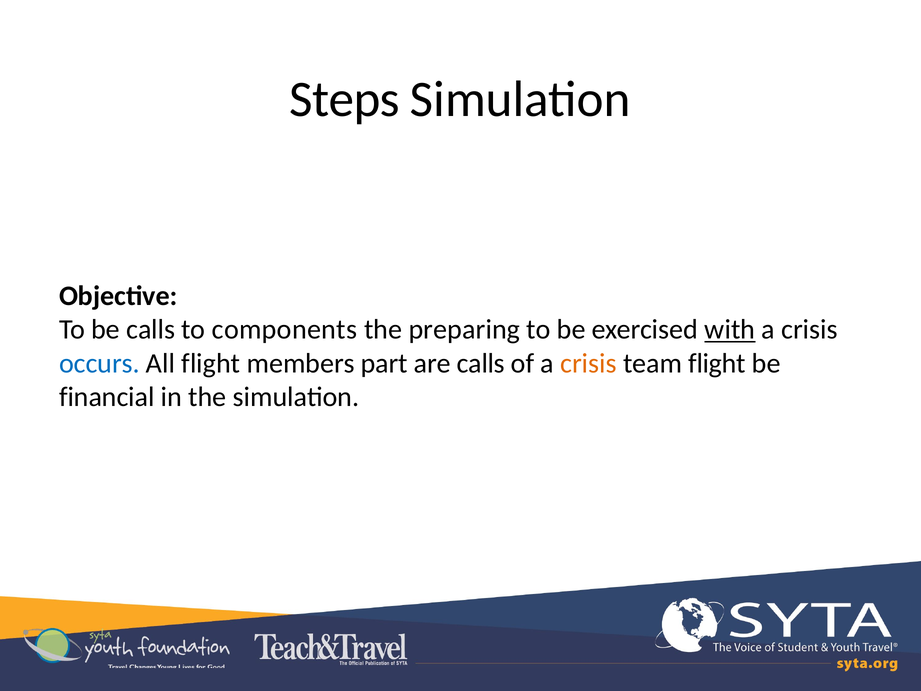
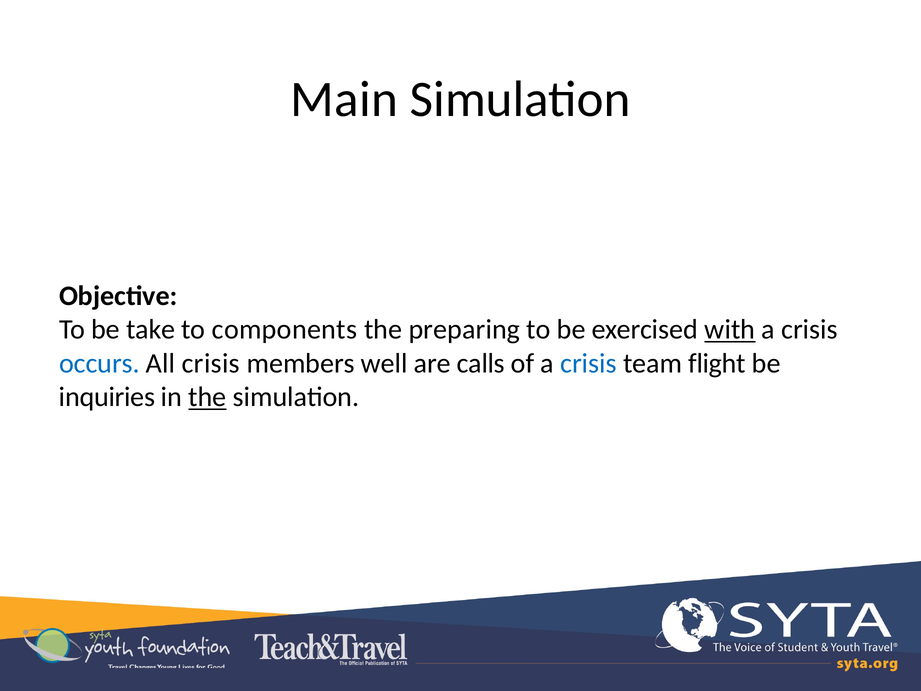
Steps: Steps -> Main (344, 99)
be calls: calls -> take (151, 330)
All flight: flight -> crisis (211, 363)
part: part -> well (384, 363)
crisis colour: orange -> blue (588, 363)
financial: financial -> inquiries (107, 397)
the underline: none -> present (207, 397)
